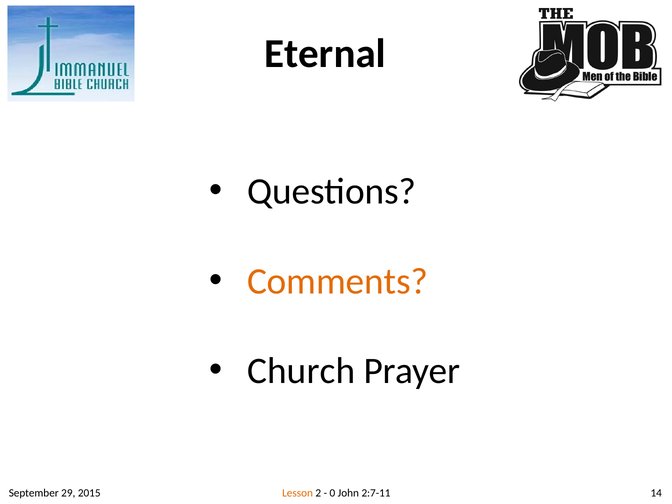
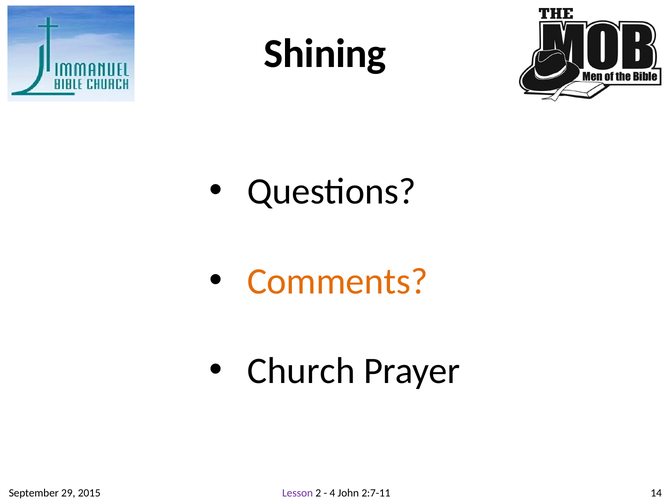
Eternal: Eternal -> Shining (325, 54)
Lesson colour: orange -> purple (298, 493)
0: 0 -> 4 (332, 493)
